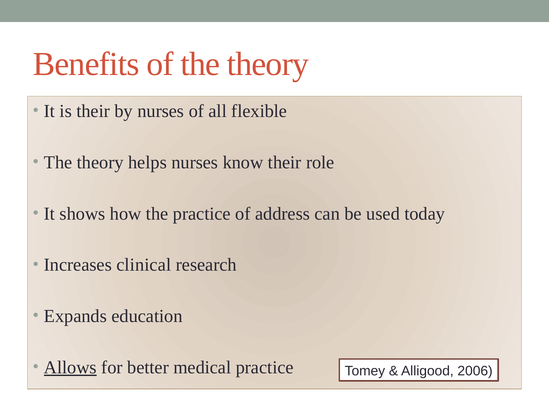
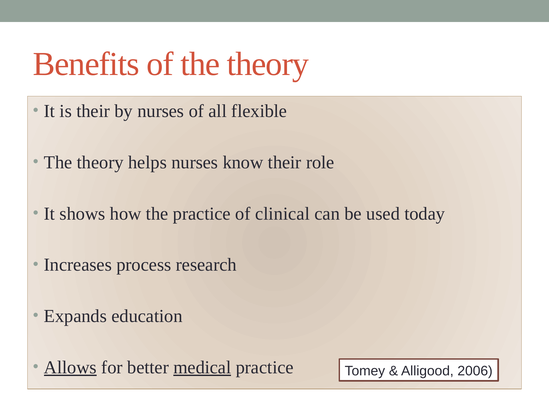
address: address -> clinical (282, 214)
clinical: clinical -> process (144, 265)
medical underline: none -> present (202, 367)
